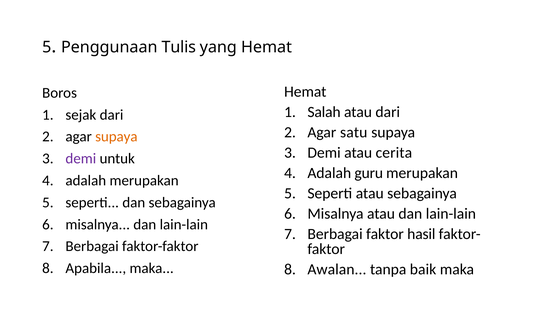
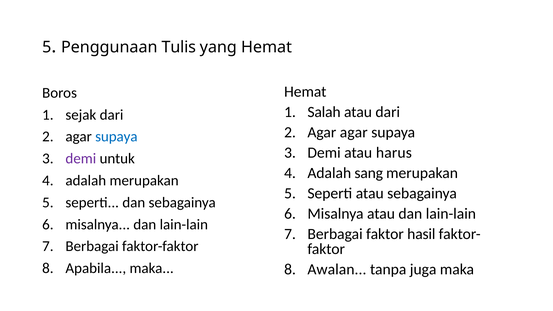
Agar satu: satu -> agar (354, 132)
supaya colour: orange -> blue (116, 137)
cerita: cerita -> harus (394, 153)
guru: guru -> sang (369, 173)
baik: baik -> juga (423, 269)
